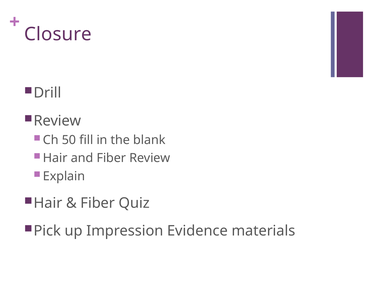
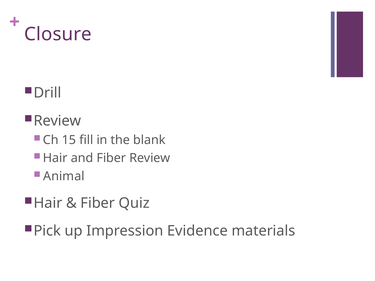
50: 50 -> 15 (69, 140)
Explain: Explain -> Animal (64, 176)
